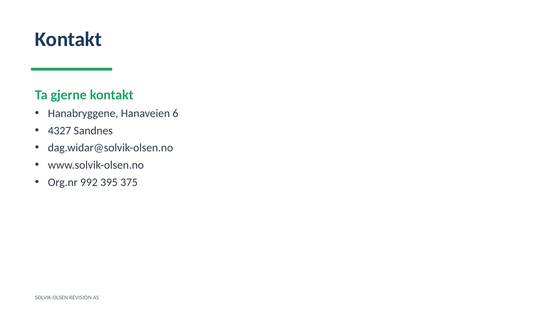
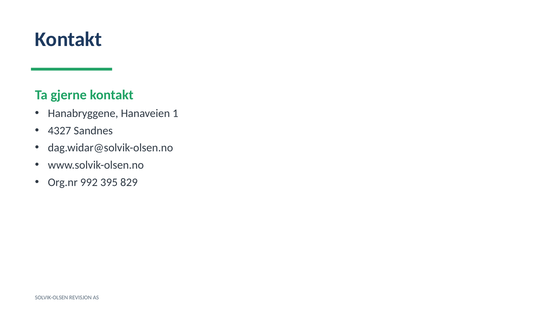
6: 6 -> 1 (175, 113)
375: 375 -> 829 (129, 182)
